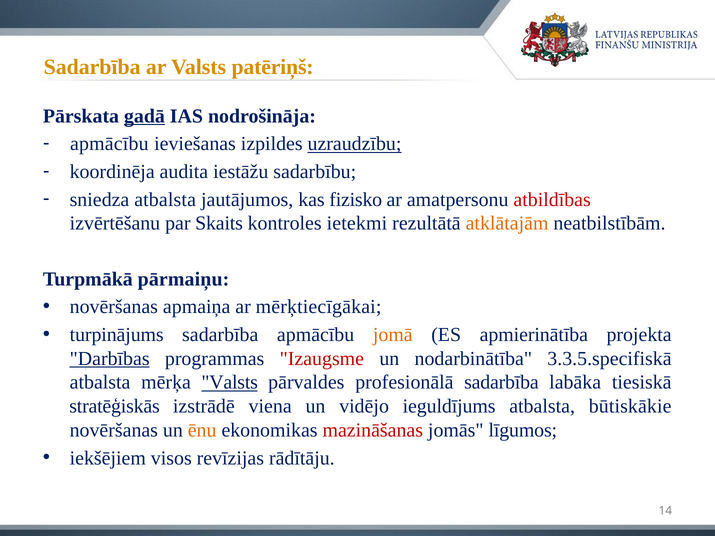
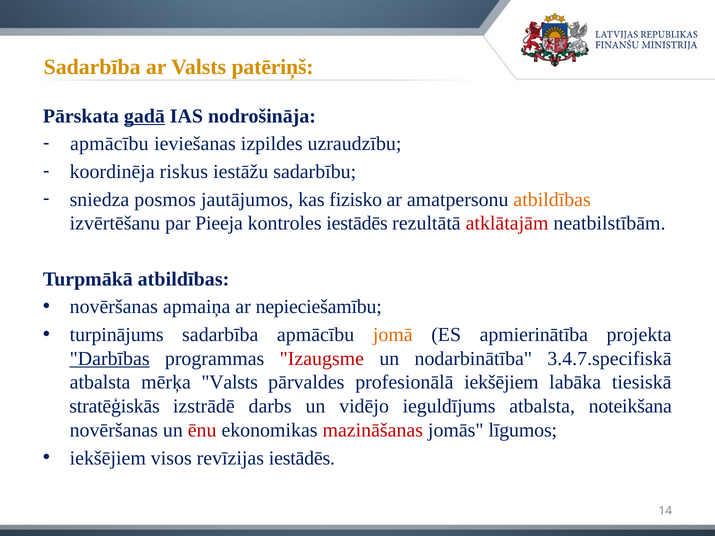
uzraudzību underline: present -> none (354, 144)
audita: audita -> riskus (184, 172)
sniedza atbalsta: atbalsta -> posmos (165, 200)
atbildības colour: red -> orange (552, 200)
Skaits: Skaits -> Pieeja (219, 224)
kontroles ietekmi: ietekmi -> iestādēs (357, 224)
atklātajām colour: orange -> red (507, 224)
Turpmākā pārmaiņu: pārmaiņu -> atbildības (184, 279)
mērķtiecīgākai: mērķtiecīgākai -> nepieciešamību (319, 307)
3.3.5.specifiskā: 3.3.5.specifiskā -> 3.4.7.specifiskā (609, 359)
Valsts underline: present -> none (230, 383)
profesionālā sadarbība: sadarbība -> iekšējiem (501, 383)
viena: viena -> darbs (270, 406)
būtiskākie: būtiskākie -> noteikšana (630, 406)
ēnu colour: orange -> red (202, 430)
revīzijas rādītāju: rādītāju -> iestādēs (302, 458)
